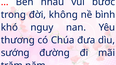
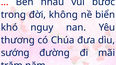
bình: bình -> biển (105, 15)
